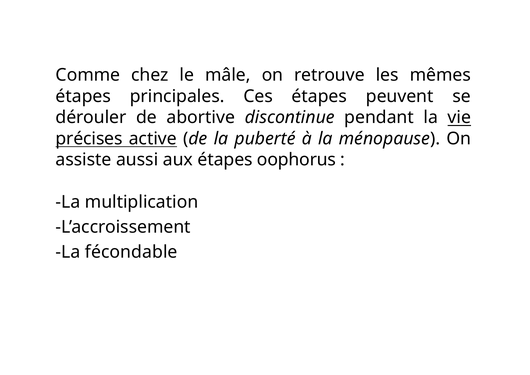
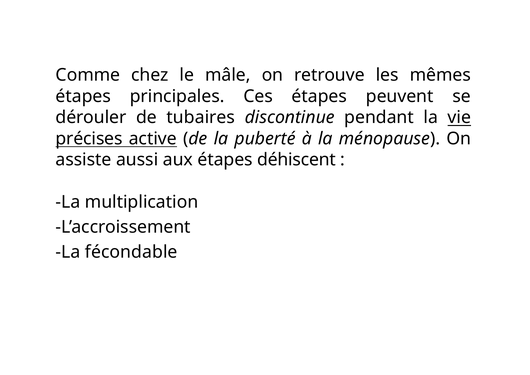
abortive: abortive -> tubaires (201, 118)
oophorus: oophorus -> déhiscent (297, 160)
